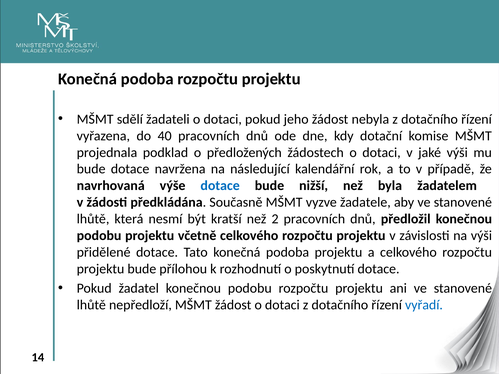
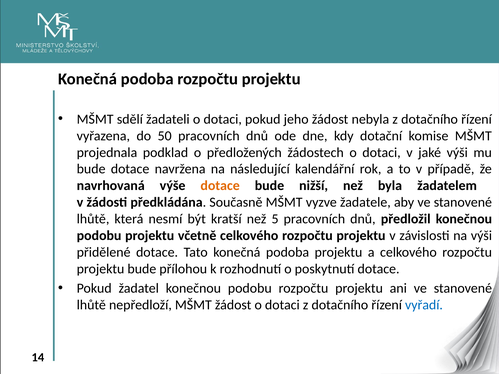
40: 40 -> 50 (165, 136)
dotace colour: blue -> orange (220, 186)
2: 2 -> 5 (275, 219)
